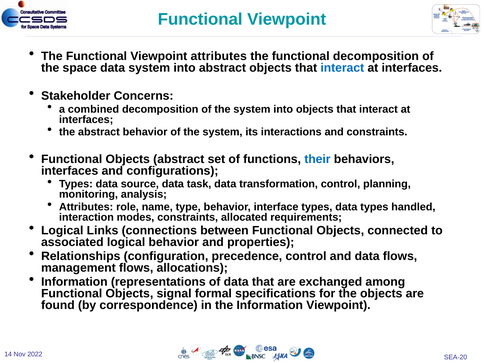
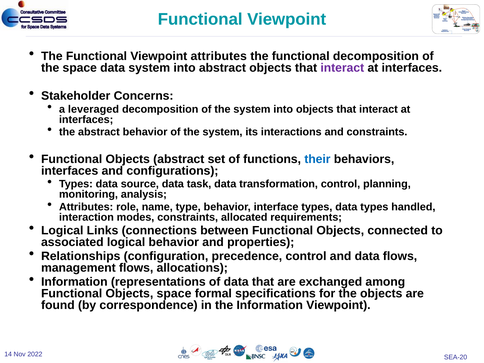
interact colour: blue -> purple (342, 68)
combined: combined -> leveraged (93, 109)
Objects signal: signal -> space (174, 293)
